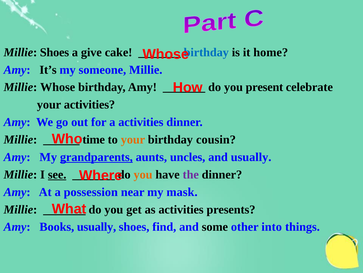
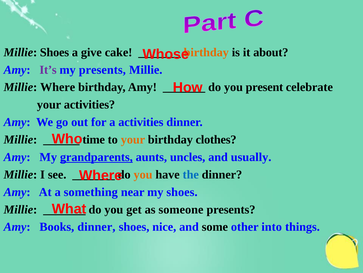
birthday colour: blue -> orange (206, 52)
home: home -> about (271, 52)
It’s colour: black -> purple (48, 70)
my someone: someone -> presents (102, 70)
Millie Whose: Whose -> Where (58, 87)
cousin: cousin -> clothes (216, 139)
see underline: present -> none (57, 174)
the colour: purple -> blue (191, 174)
possession: possession -> something (91, 192)
my mask: mask -> shoes (182, 192)
as activities: activities -> someone (181, 209)
Books usually: usually -> dinner (96, 226)
find: find -> nice (164, 226)
